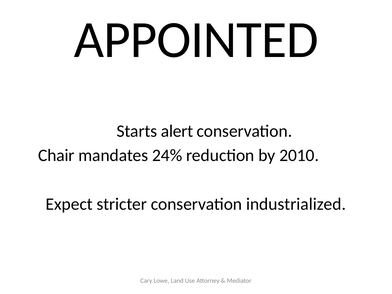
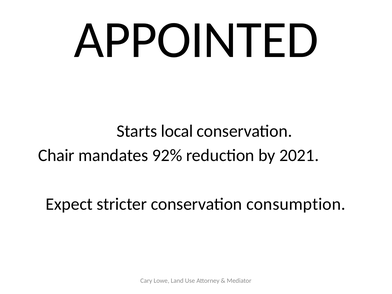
alert: alert -> local (177, 131)
24%: 24% -> 92% (167, 155)
2010: 2010 -> 2021 (299, 155)
industrialized: industrialized -> consumption (296, 204)
